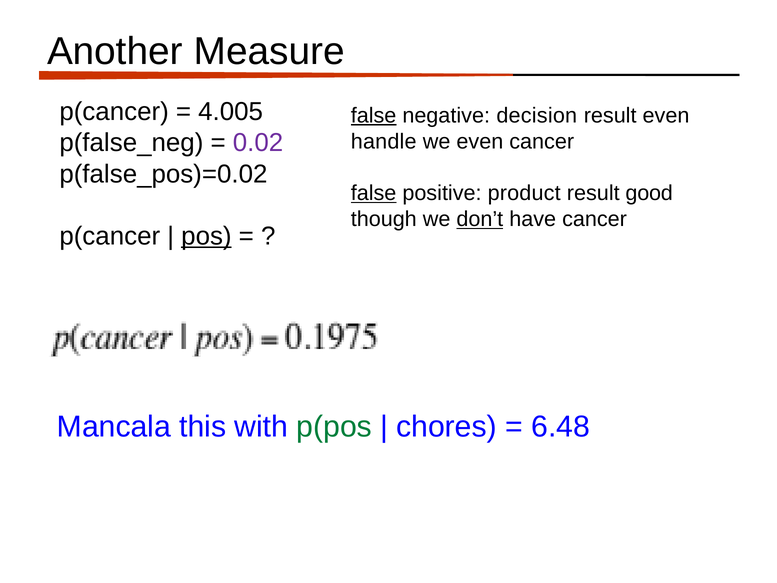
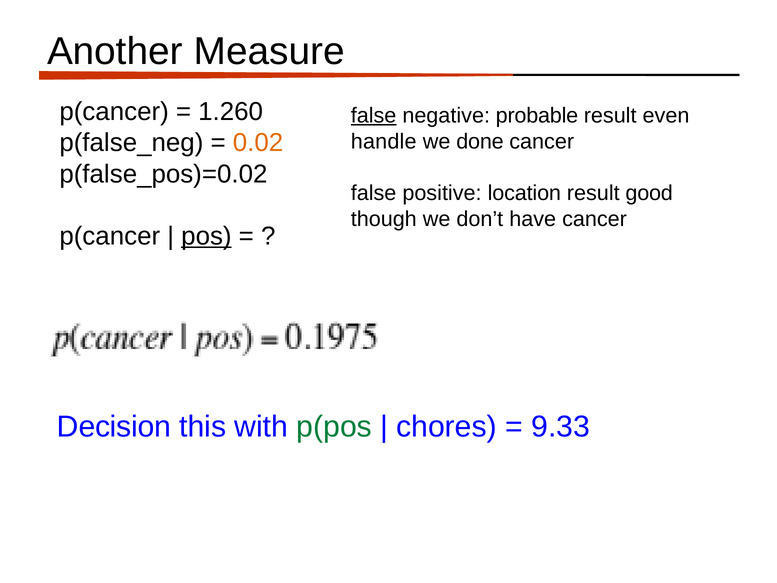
4.005: 4.005 -> 1.260 (231, 112)
decision: decision -> probable (537, 115)
0.02 colour: purple -> orange (258, 143)
we even: even -> done (480, 141)
false underline: present -> none (374, 193)
product: product -> location (524, 193)
don’t underline: present -> none (480, 219)
Mancala: Mancala -> Decision (114, 426)
6.48: 6.48 -> 9.33 (561, 426)
